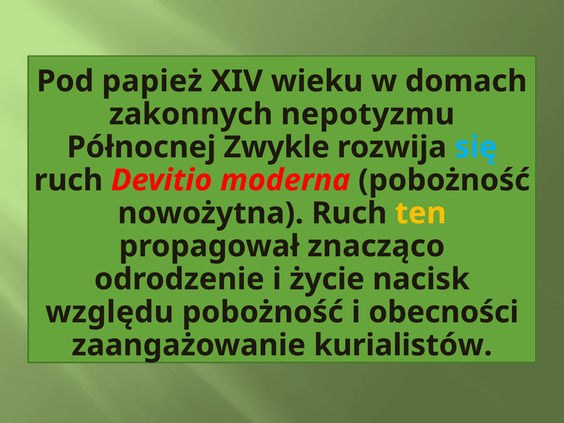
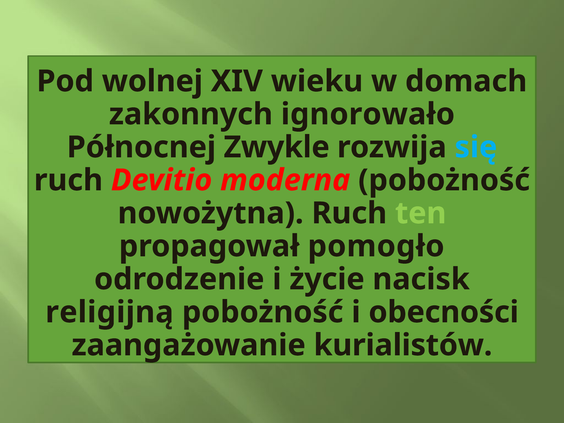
papież: papież -> wolnej (152, 81)
nepotyzmu: nepotyzmu -> ignorowało (368, 114)
ten colour: yellow -> light green (421, 213)
znacząco: znacząco -> pomogło (376, 246)
względu: względu -> religijną (109, 312)
